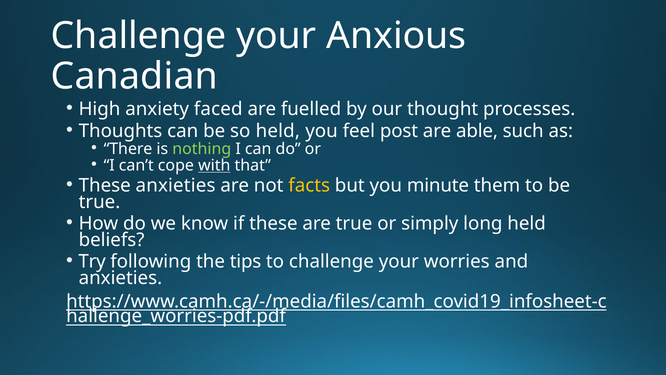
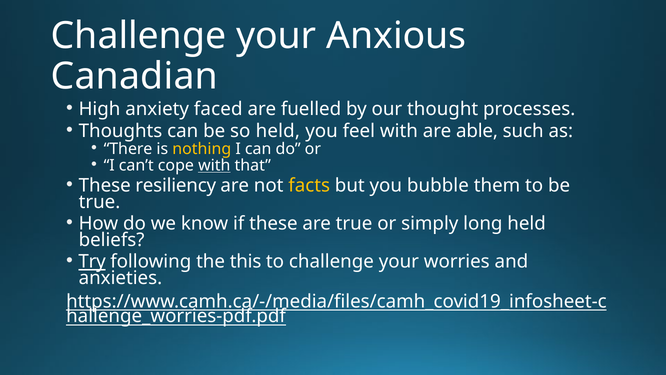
feel post: post -> with (399, 131)
nothing colour: light green -> yellow (202, 149)
These anxieties: anxieties -> resiliency (176, 186)
minute: minute -> bubble (438, 186)
Try underline: none -> present (92, 261)
tips: tips -> this (246, 261)
